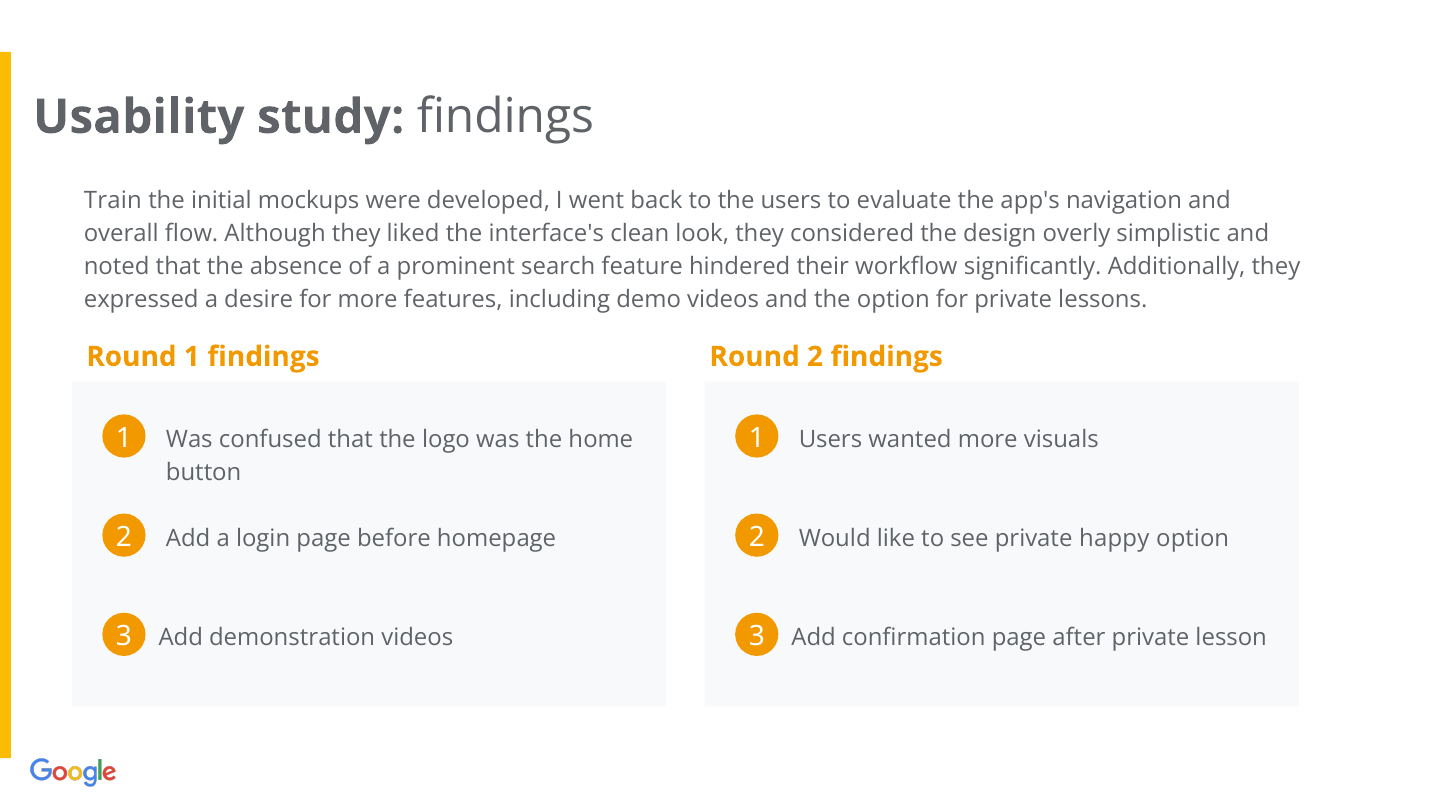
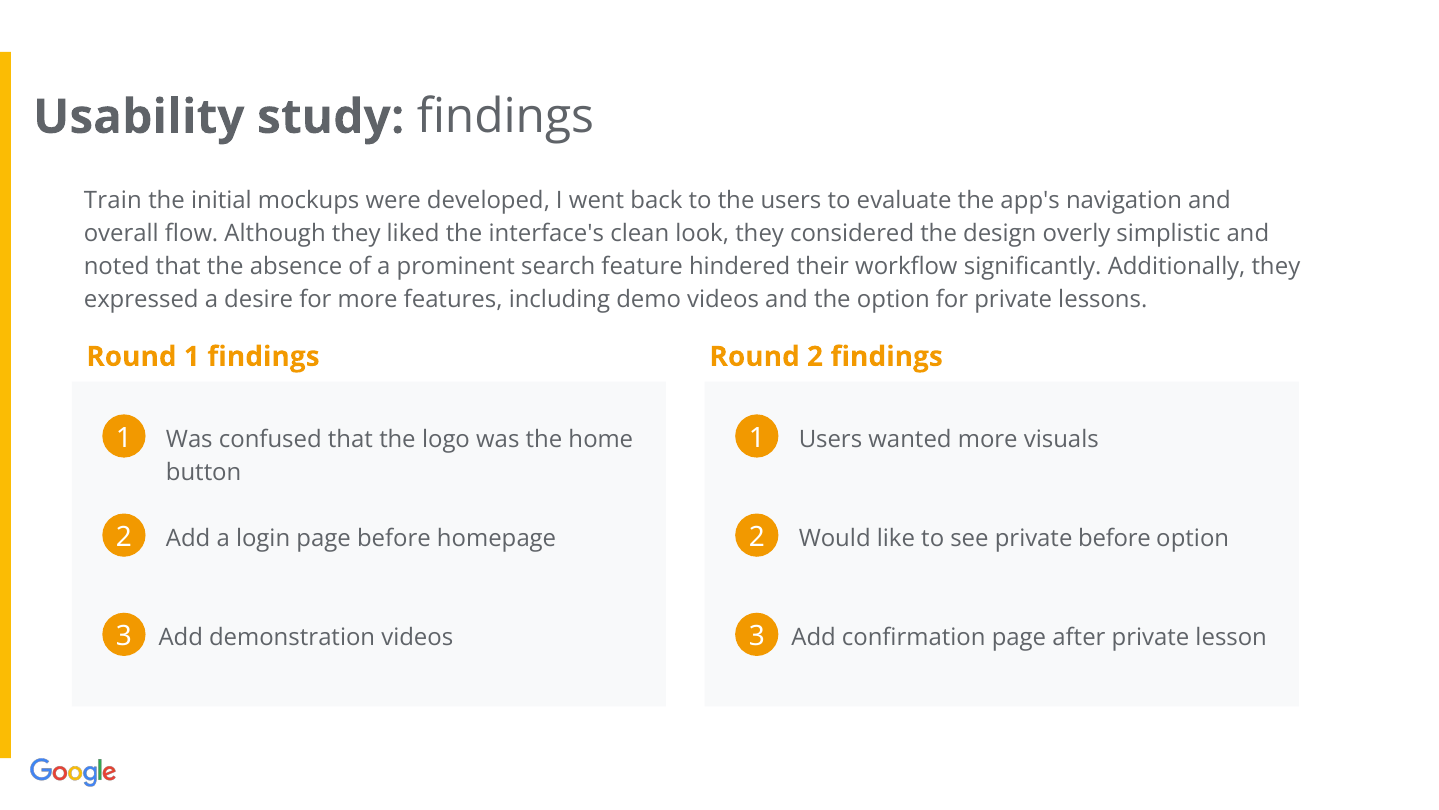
private happy: happy -> before (1114, 538)
